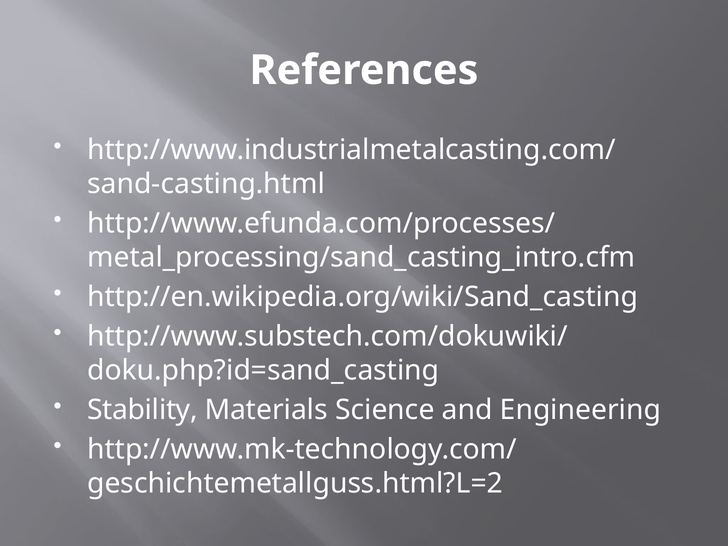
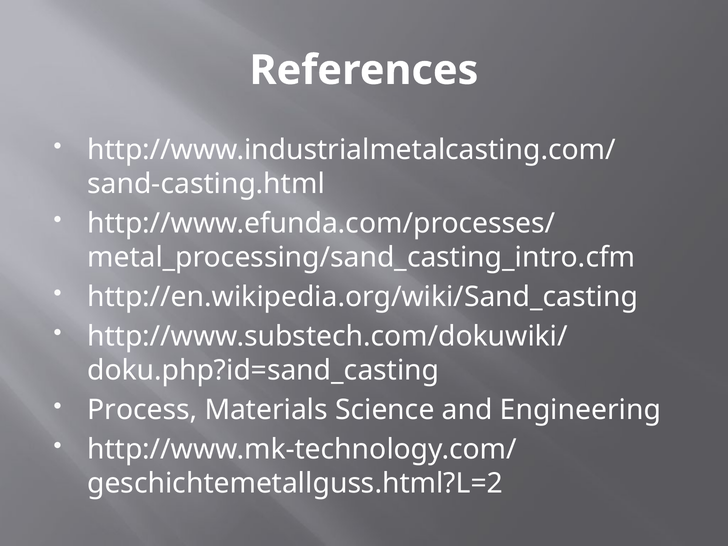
Stability: Stability -> Process (142, 410)
